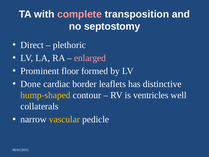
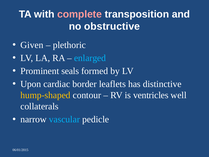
septostomy: septostomy -> obstructive (112, 26)
Direct: Direct -> Given (32, 45)
enlarged colour: pink -> light blue (90, 58)
floor: floor -> seals (70, 71)
Done: Done -> Upon (31, 84)
vascular colour: yellow -> light blue (64, 119)
